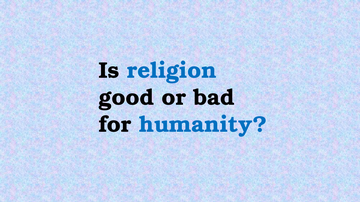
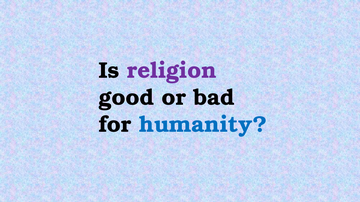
religion colour: blue -> purple (172, 71)
